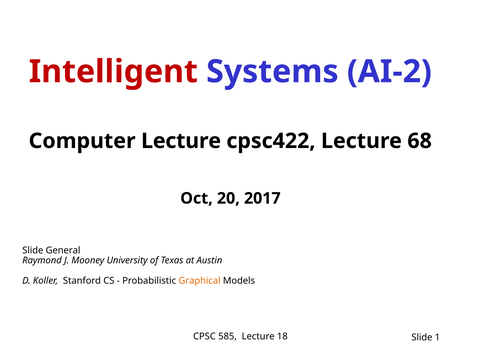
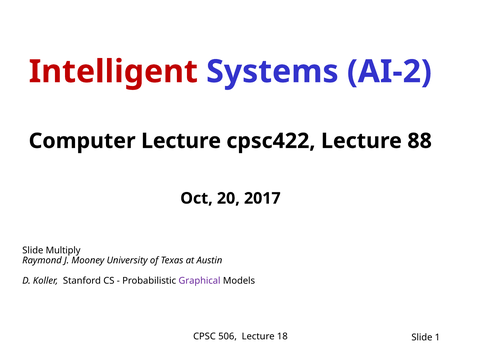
68: 68 -> 88 (420, 141)
General: General -> Multiply (63, 250)
Graphical colour: orange -> purple (200, 281)
585: 585 -> 506 (228, 336)
